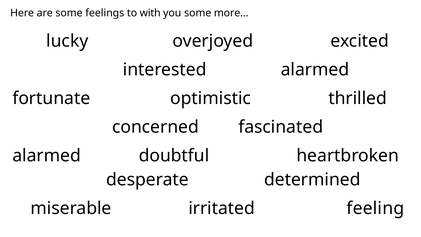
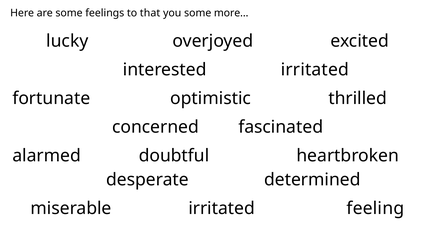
with: with -> that (150, 13)
interested alarmed: alarmed -> irritated (315, 70)
